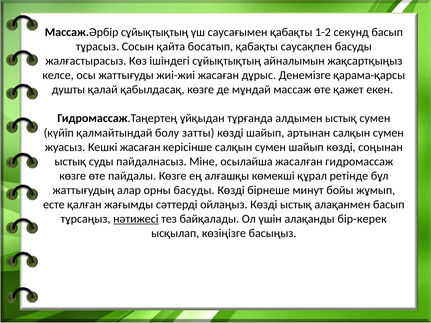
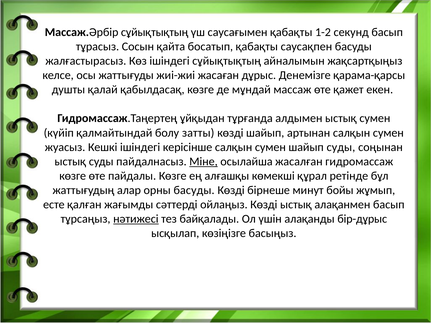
Кешкі жасаған: жасаған -> ішіндегі (140, 147)
шайып көзді: көзді -> суды (341, 147)
Міне underline: none -> present (203, 162)
бір-керек: бір-керек -> бір-дұрыс (362, 219)
